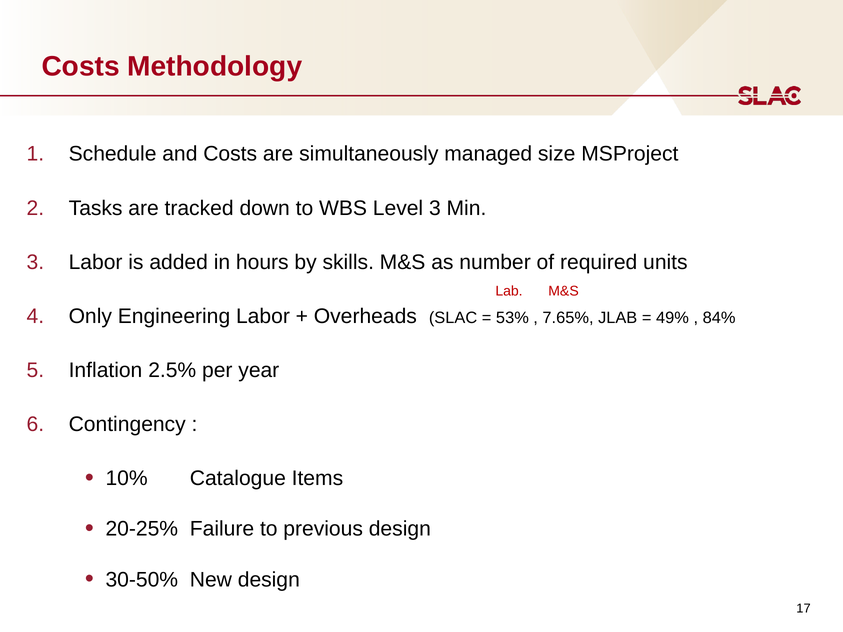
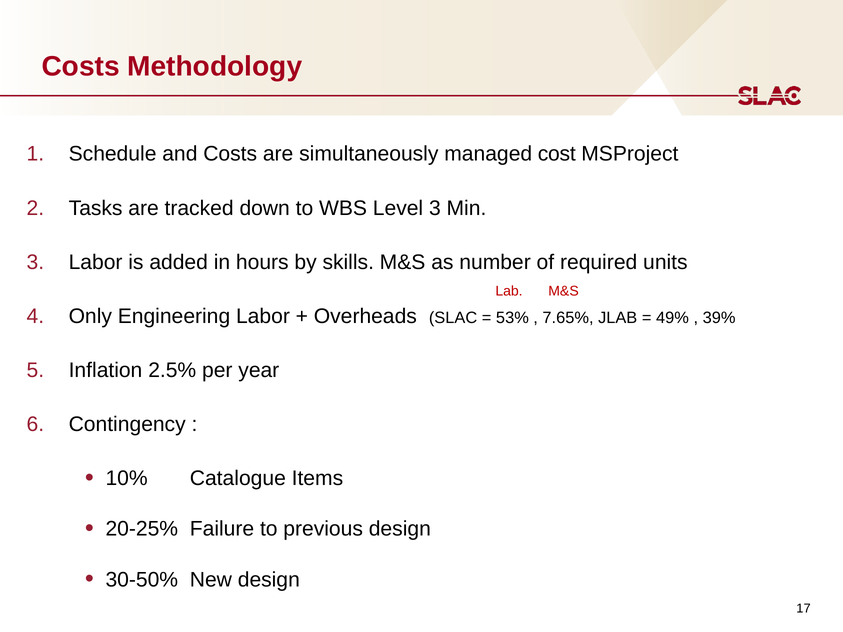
size: size -> cost (557, 154)
84%: 84% -> 39% (719, 318)
